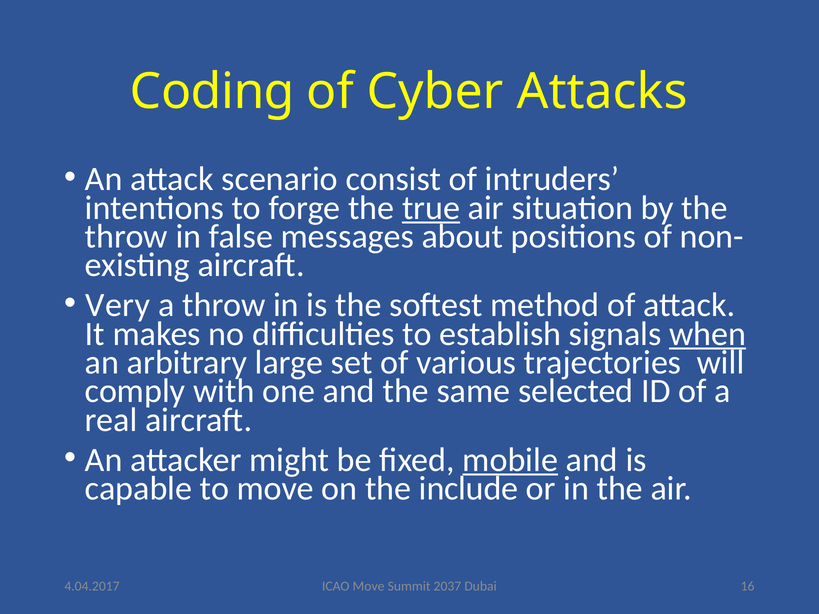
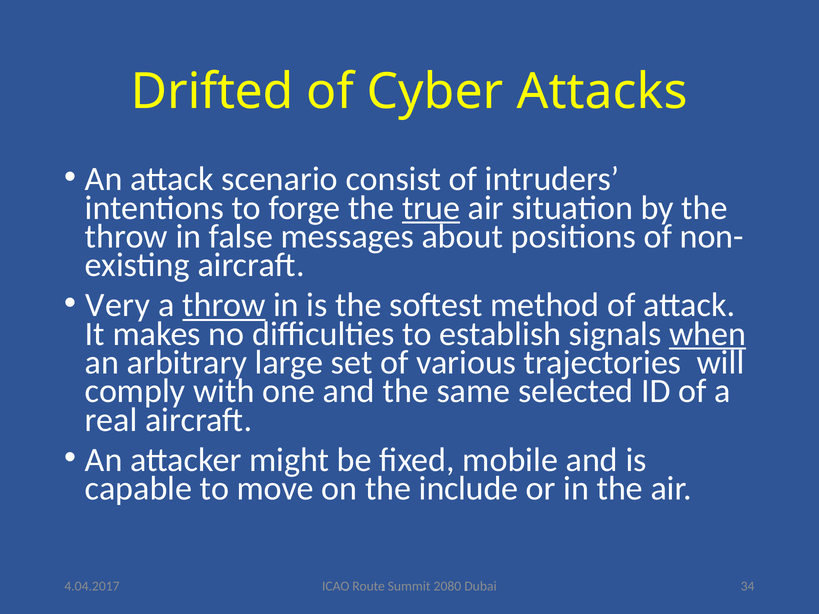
Coding: Coding -> Drifted (212, 92)
throw underline: none -> present (224, 305)
mobile underline: present -> none (510, 460)
ICAO Move: Move -> Route (369, 587)
2037: 2037 -> 2080 (447, 587)
16: 16 -> 34 (748, 586)
